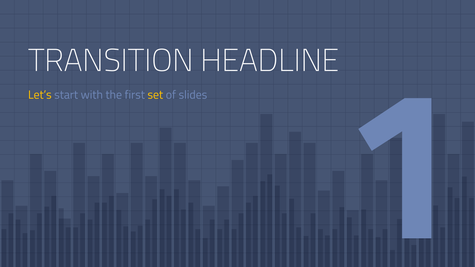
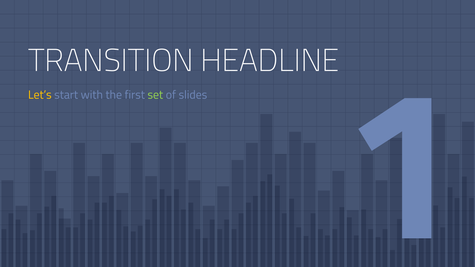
set colour: yellow -> light green (155, 95)
